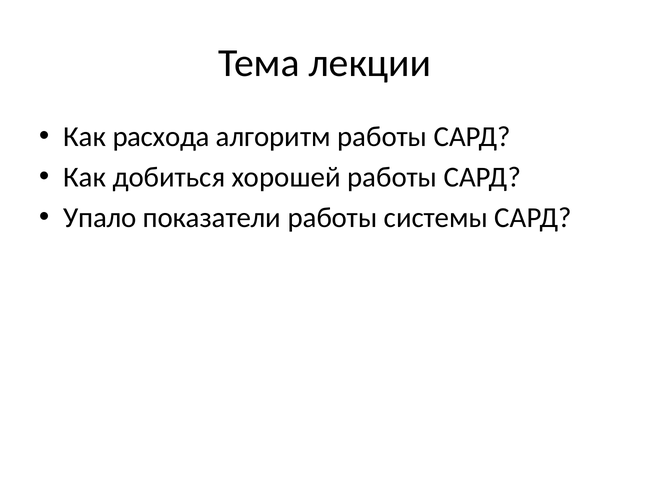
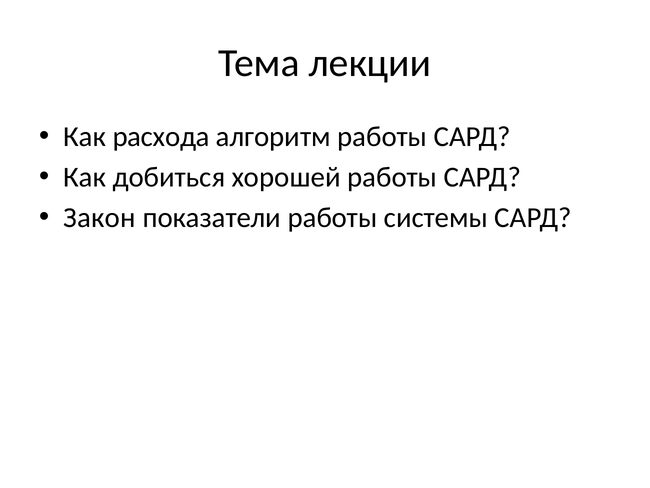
Упало: Упало -> Закон (100, 217)
